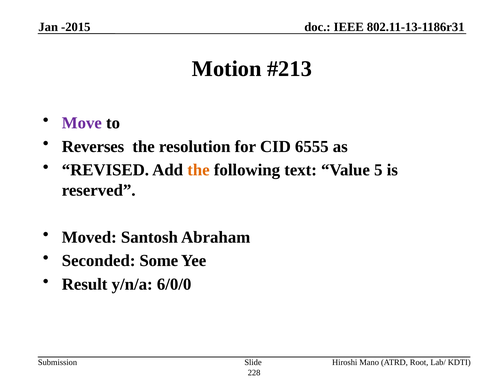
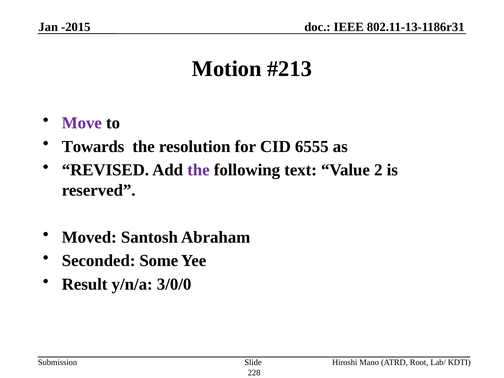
Reverses: Reverses -> Towards (93, 147)
the colour: orange -> purple (198, 170)
5: 5 -> 2 (378, 170)
6/0/0: 6/0/0 -> 3/0/0 (174, 284)
